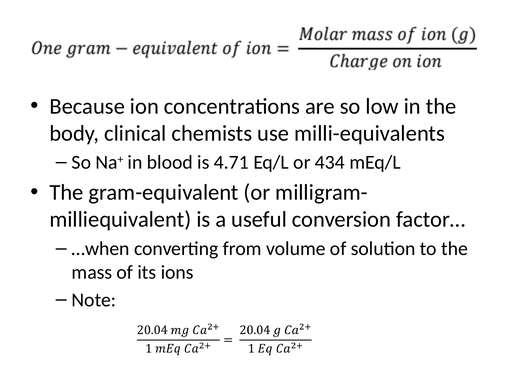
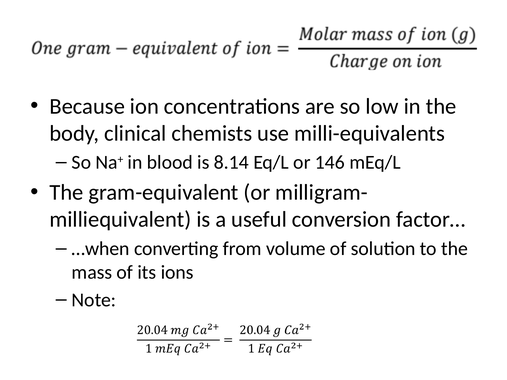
4.71: 4.71 -> 8.14 (231, 163)
434: 434 -> 146 (330, 163)
